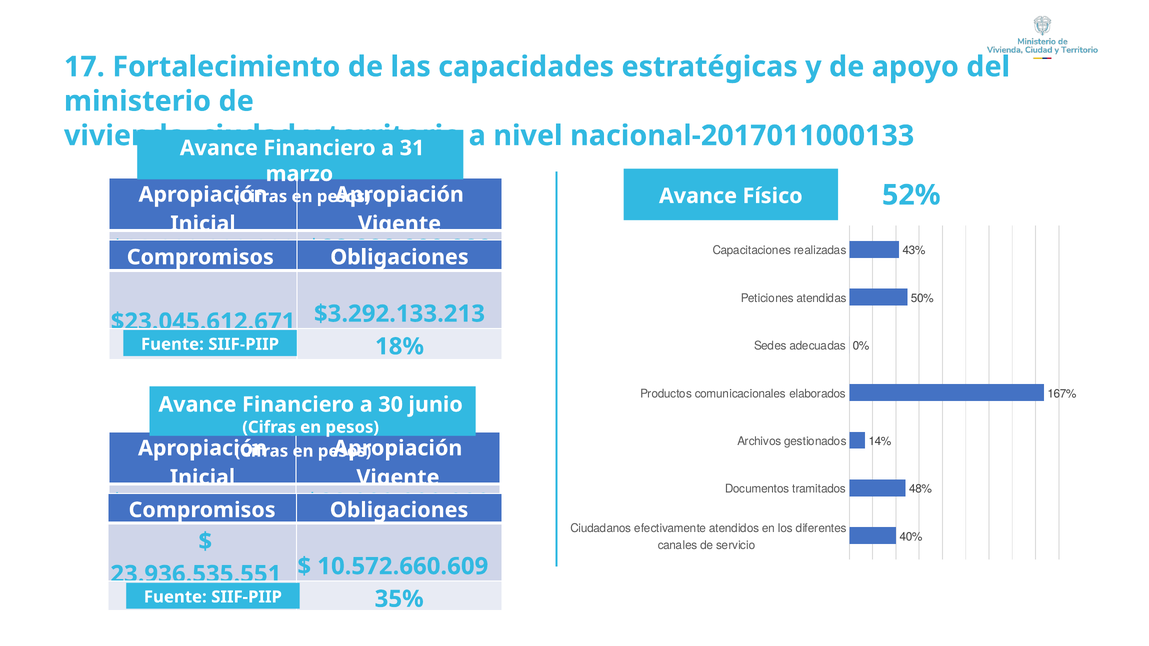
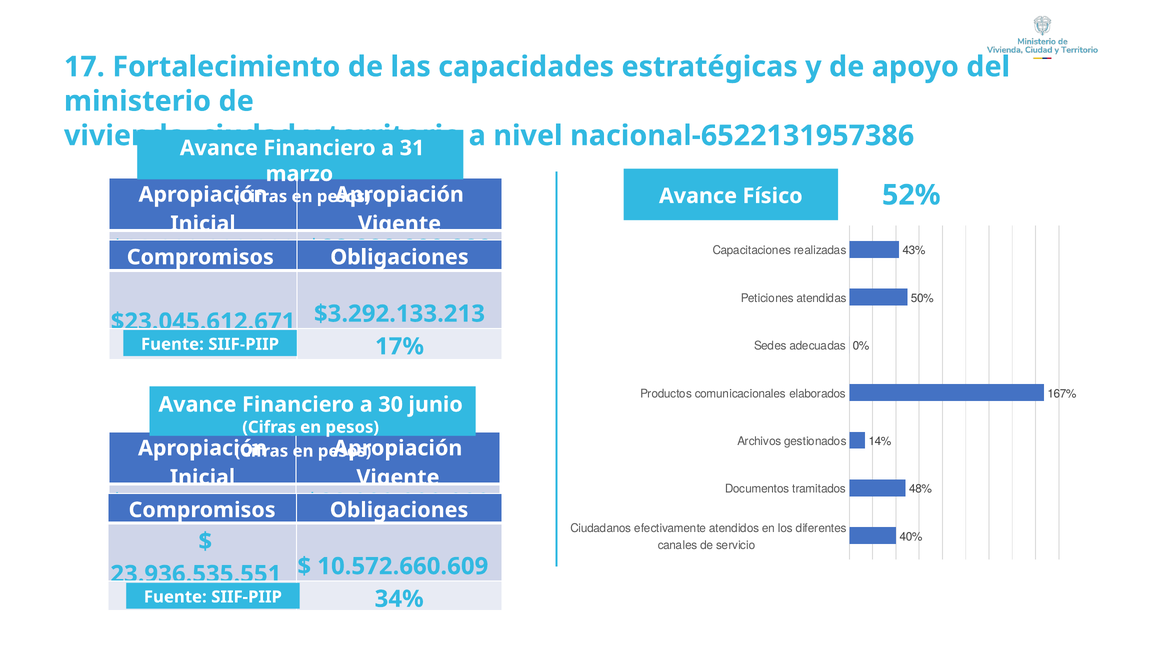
nacional-2017011000133: nacional-2017011000133 -> nacional-6522131957386 (742, 136)
18%: 18% -> 17% (400, 347)
35%: 35% -> 34% (399, 599)
